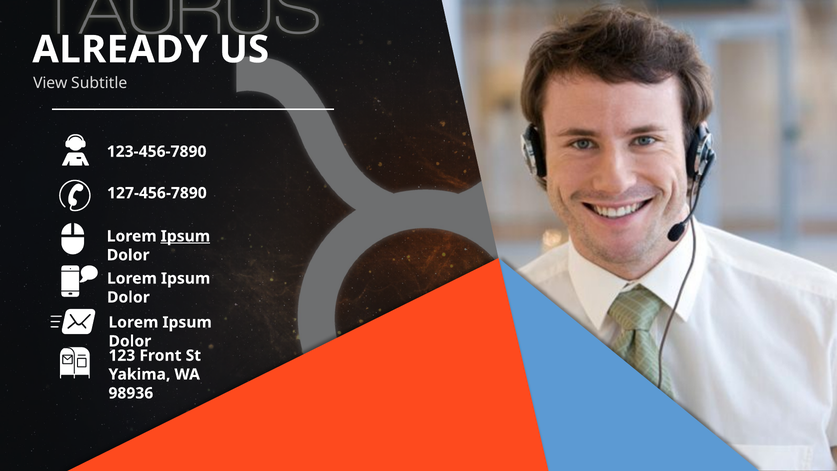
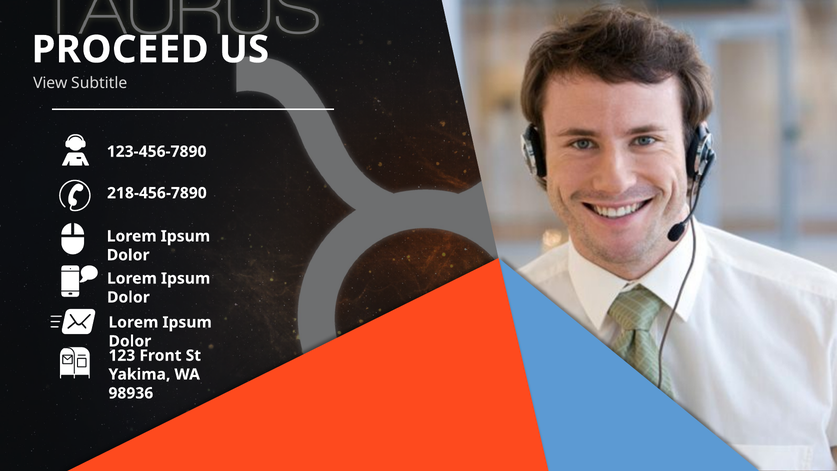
ALREADY: ALREADY -> PROCEED (120, 50)
127-456-7890: 127-456-7890 -> 218-456-7890 (157, 193)
Ipsum underline: present -> none (185, 236)
